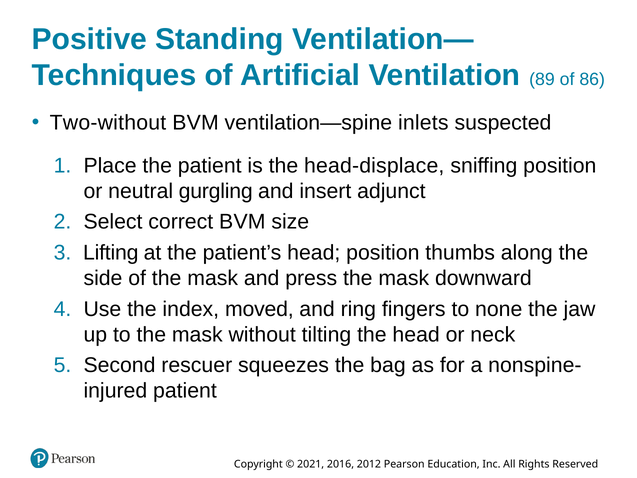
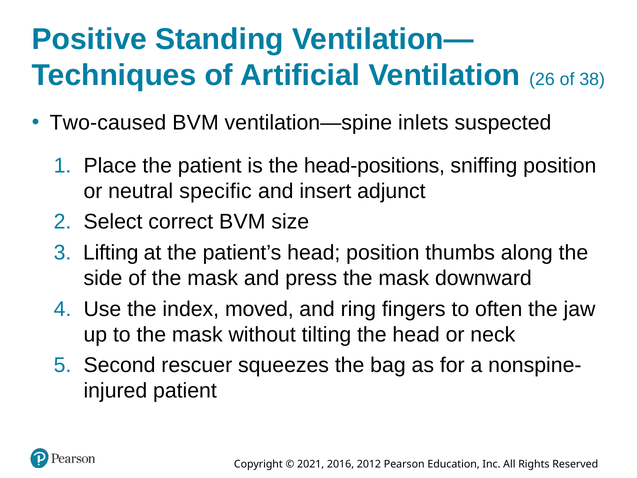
89: 89 -> 26 (542, 80)
86: 86 -> 38 (592, 80)
Two-without: Two-without -> Two-caused (108, 123)
head-displace: head-displace -> head-positions (374, 166)
gurgling: gurgling -> specific (215, 191)
none: none -> often (499, 309)
